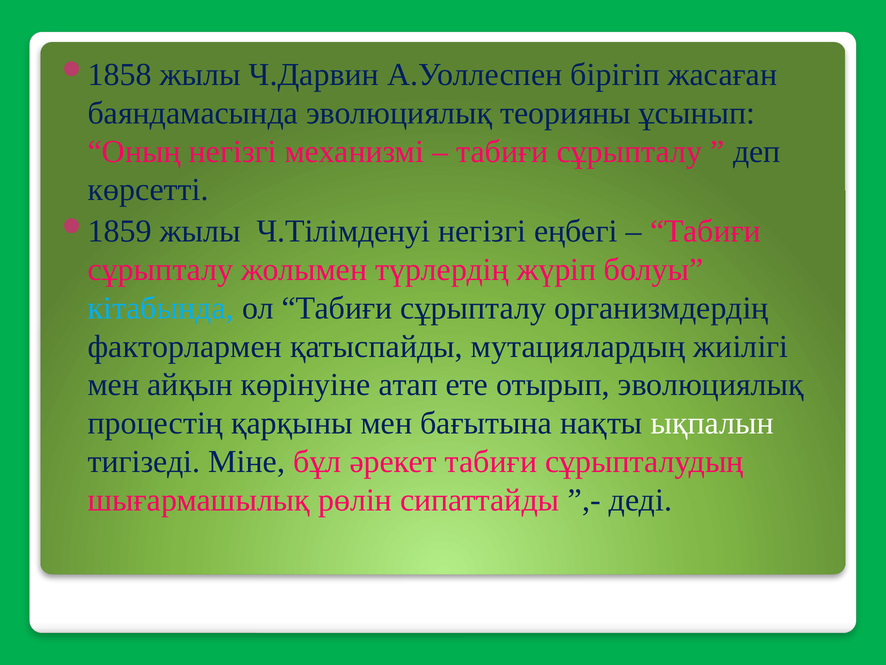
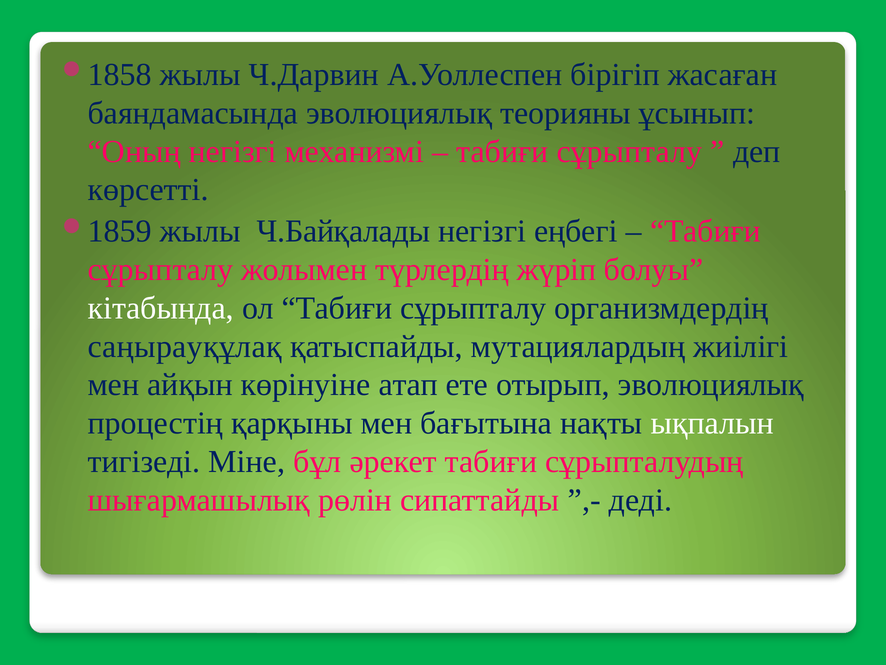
Ч.Тілімденуі: Ч.Тілімденуі -> Ч.Байқалады (344, 231)
кітабында colour: light blue -> white (161, 308)
факторлармен: факторлармен -> саңырауқұлақ (185, 346)
